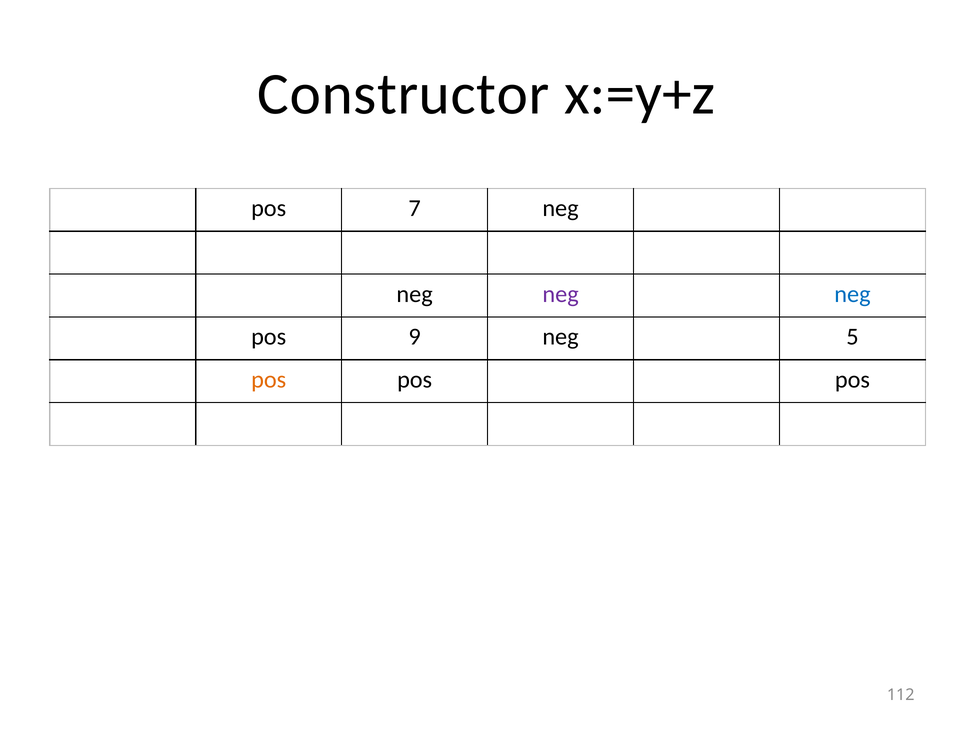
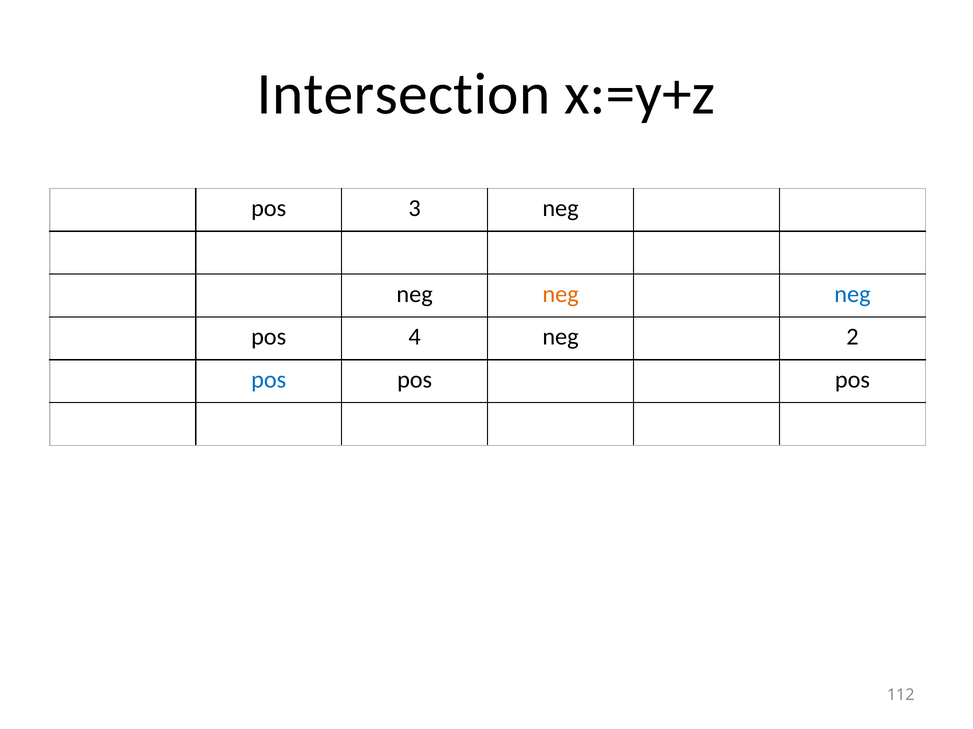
Constructor: Constructor -> Intersection (404, 94)
7: 7 -> 3 (415, 209)
neg colour: purple -> orange (561, 294)
9: 9 -> 4 (415, 337)
5: 5 -> 2 (852, 337)
pos colour: orange -> blue (269, 380)
